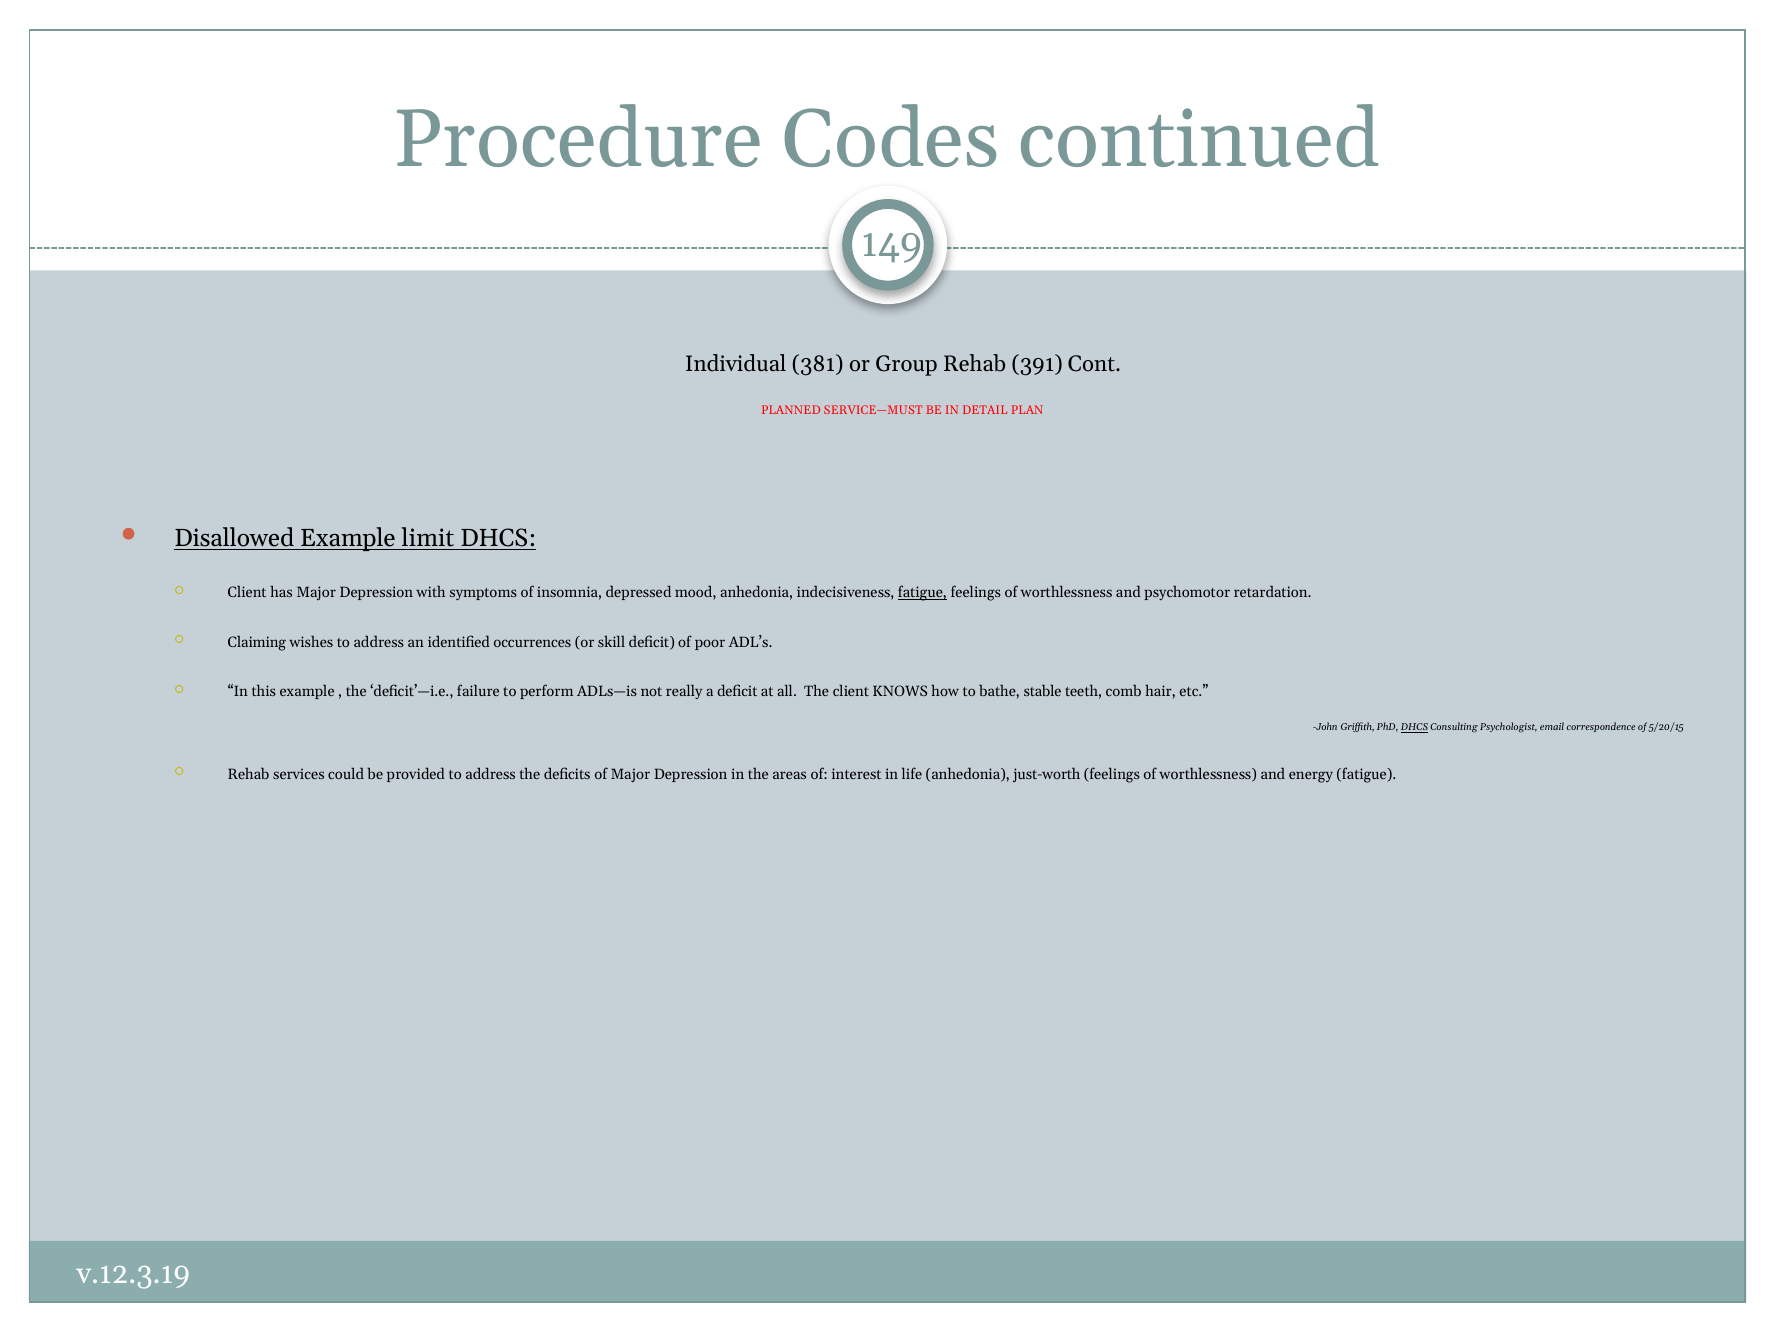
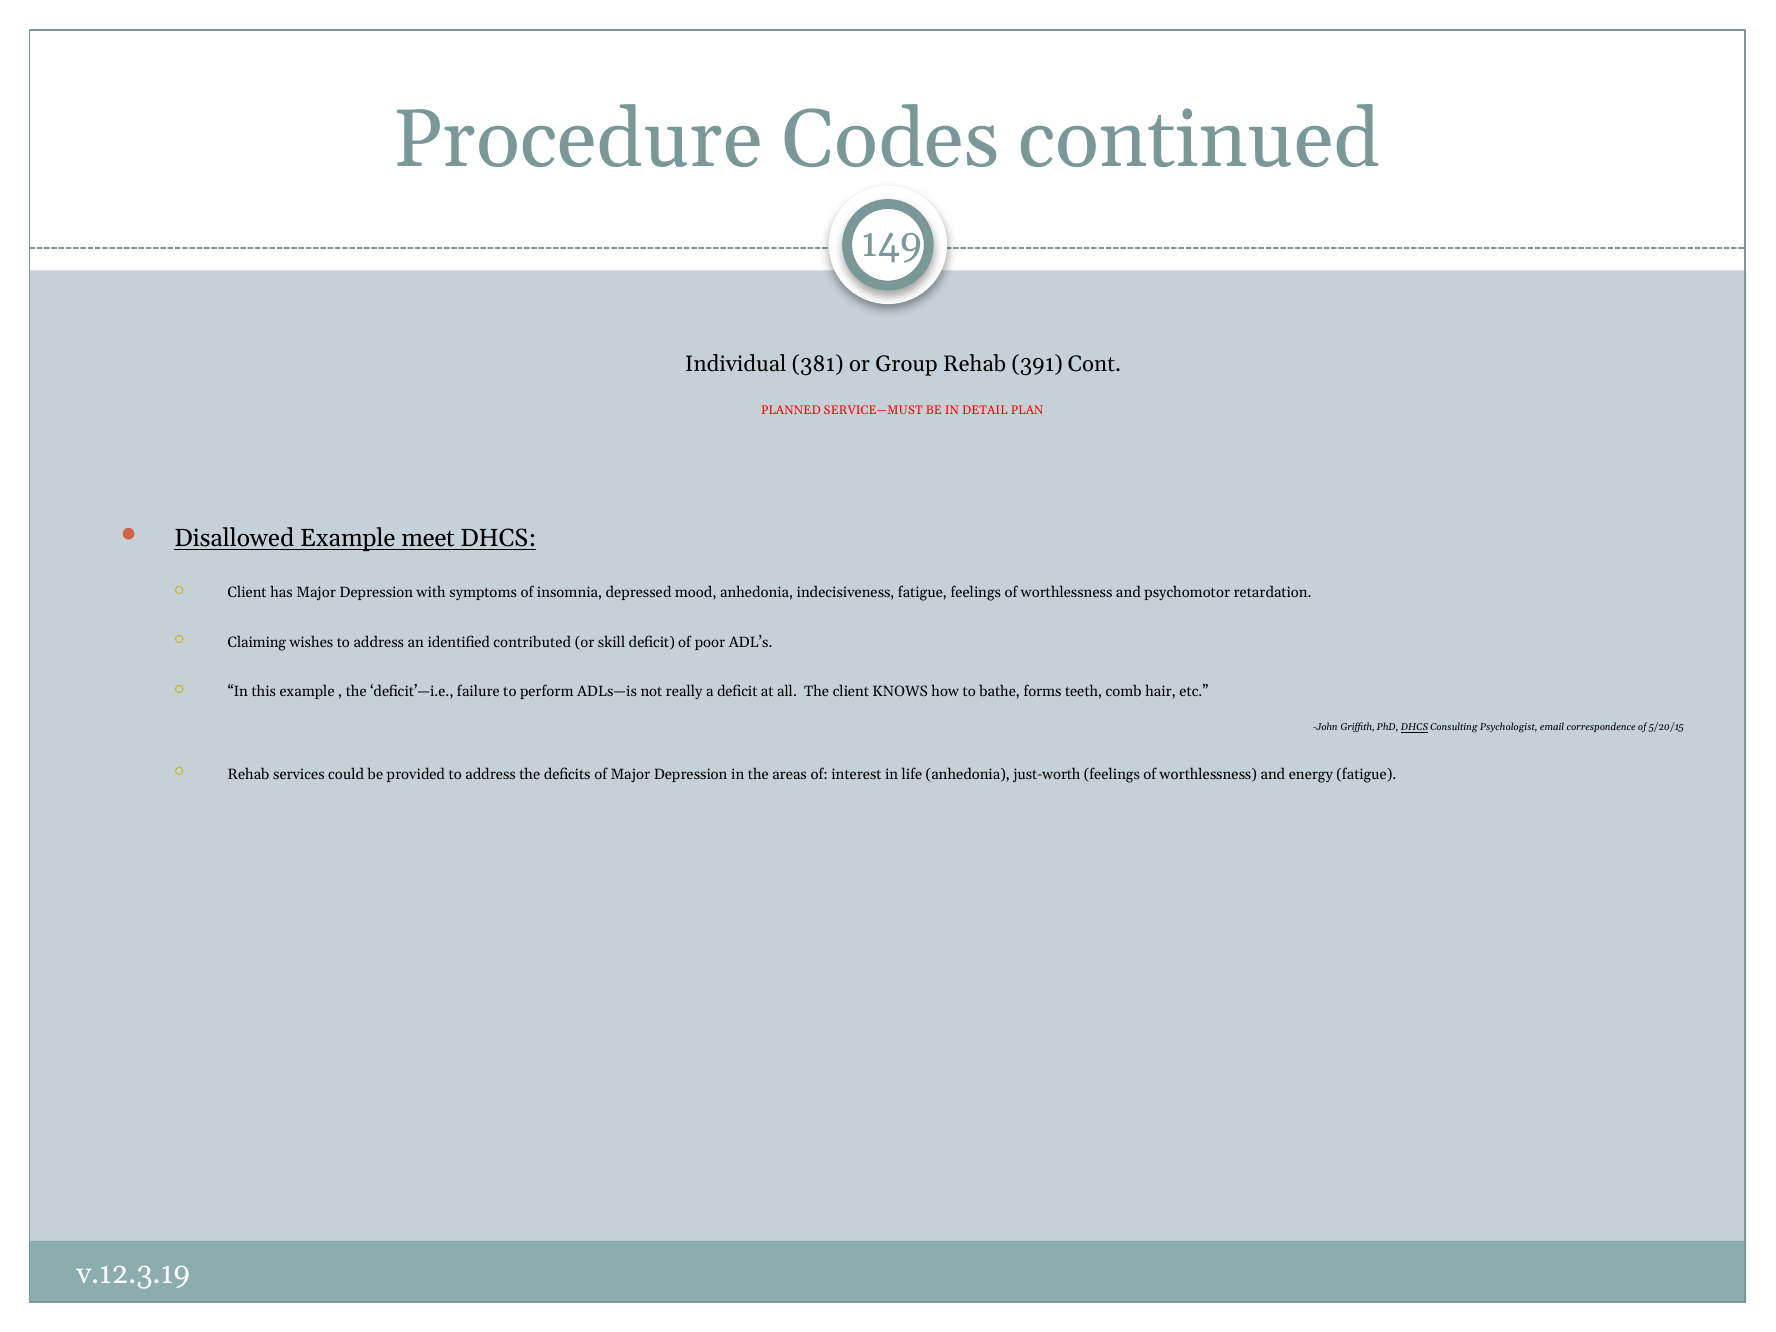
limit: limit -> meet (428, 538)
fatigue underline: present -> none (922, 593)
occurrences: occurrences -> contributed (532, 642)
stable: stable -> forms (1043, 692)
